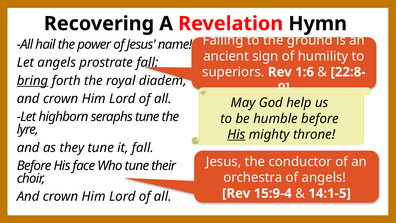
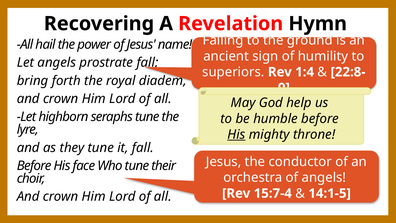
1:6: 1:6 -> 1:4 (305, 72)
bring underline: present -> none (33, 81)
15:9-4: 15:9-4 -> 15:7-4 (273, 193)
